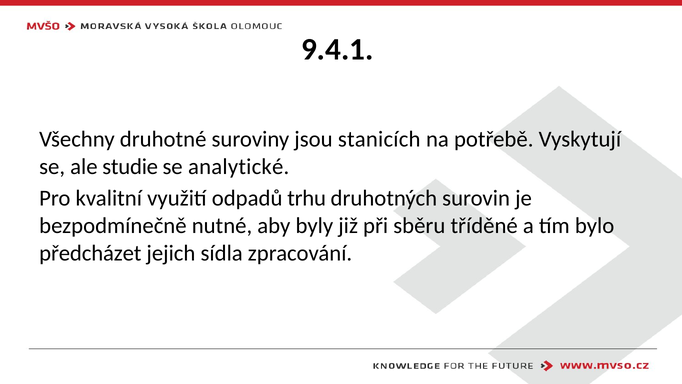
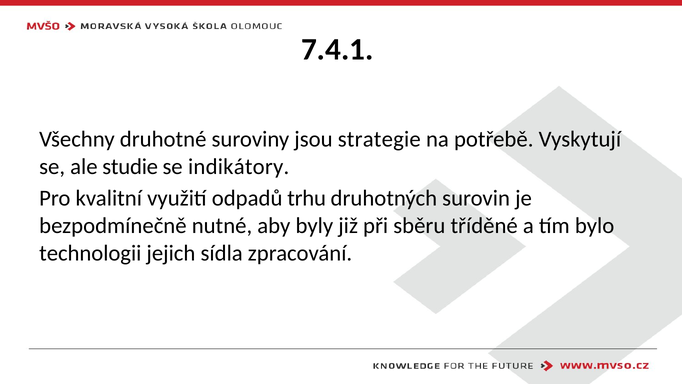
9.4.1: 9.4.1 -> 7.4.1 (337, 50)
stanicích: stanicích -> strategie (379, 139)
analytické: analytické -> indikátory (239, 166)
předcházet: předcházet -> technologii (90, 253)
